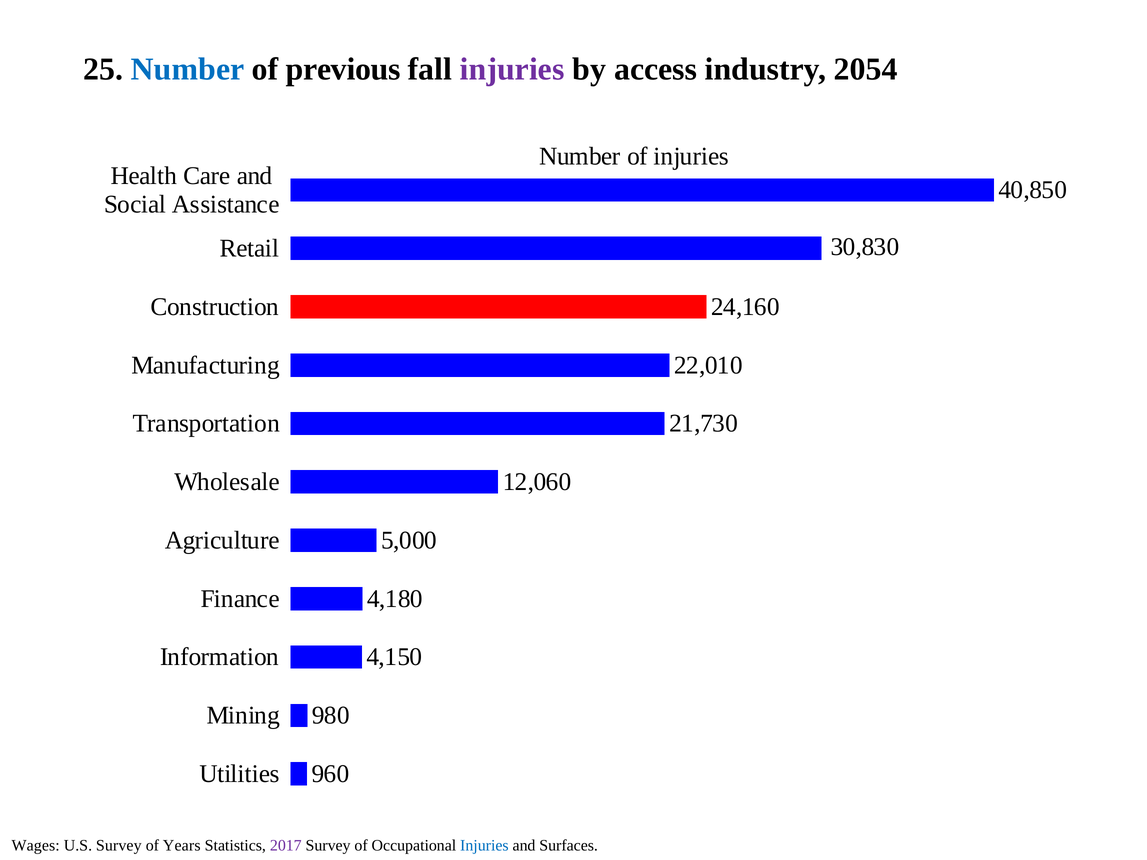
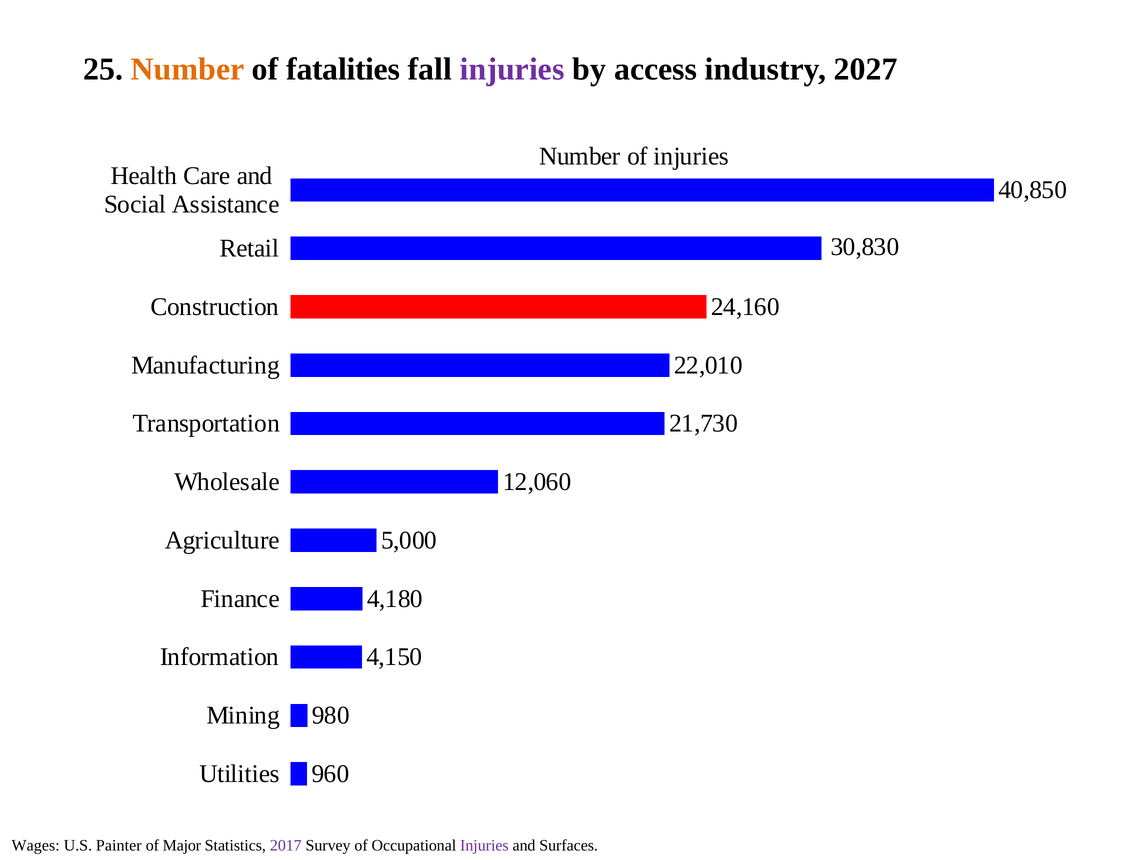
Number colour: blue -> orange (188, 69)
previous: previous -> fatalities (343, 69)
2054: 2054 -> 2027 (866, 69)
U.S Survey: Survey -> Painter (119, 846)
Years: Years -> Major (182, 846)
Injuries colour: blue -> purple (484, 846)
